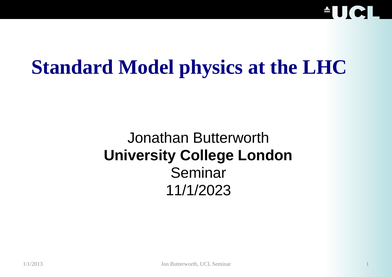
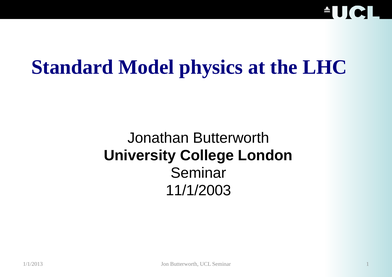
11/1/2023: 11/1/2023 -> 11/1/2003 (198, 191)
